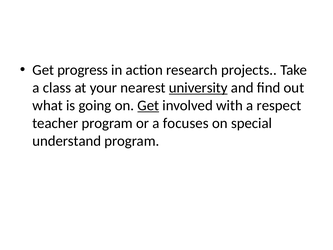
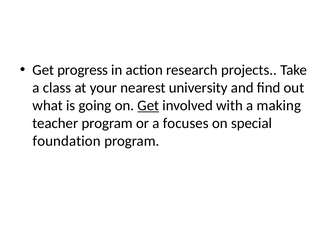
university underline: present -> none (198, 88)
respect: respect -> making (279, 105)
understand: understand -> foundation (67, 141)
